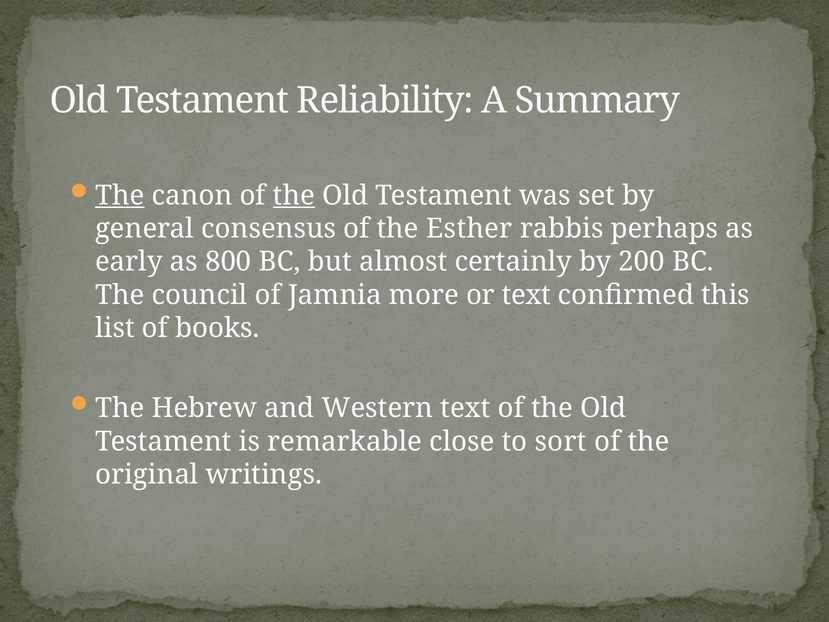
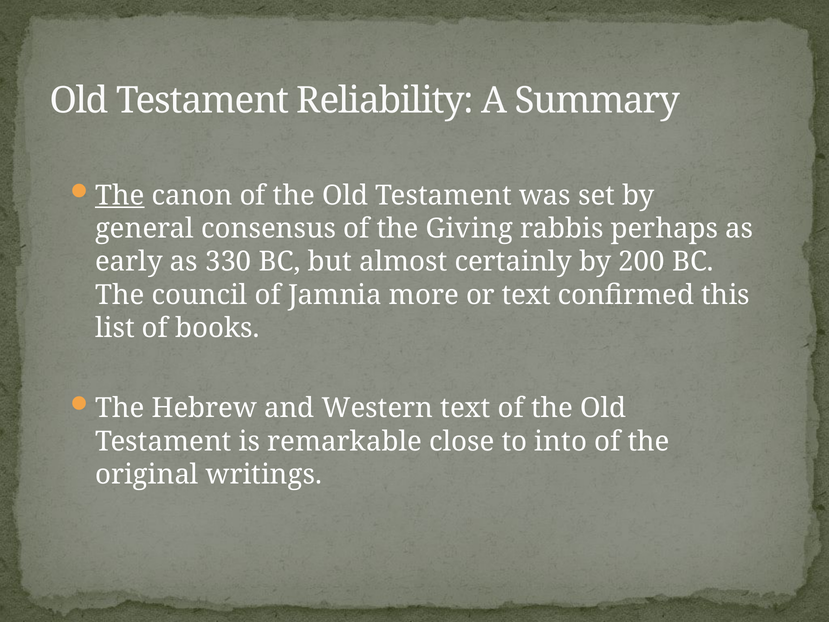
the underline: present -> none (294, 195)
Esther: Esther -> Giving (469, 228)
800: 800 -> 330 (228, 262)
sort: sort -> into (561, 441)
